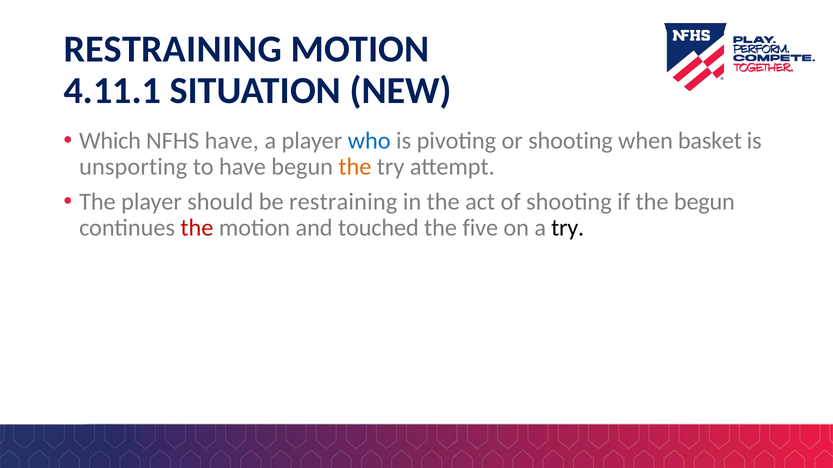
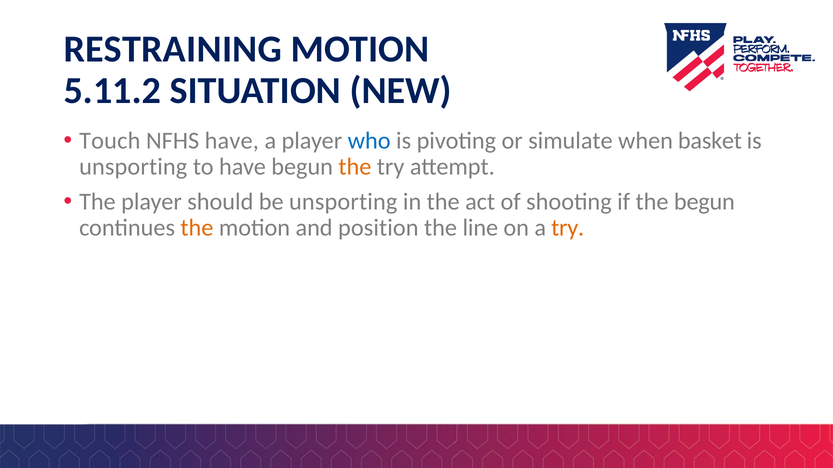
4.11.1: 4.11.1 -> 5.11.2 (112, 91)
Which: Which -> Touch (110, 141)
or shooting: shooting -> simulate (570, 141)
be restraining: restraining -> unsporting (343, 202)
the colour: red -> orange (197, 228)
touched: touched -> position (378, 228)
five: five -> line (480, 228)
try colour: black -> orange (568, 228)
